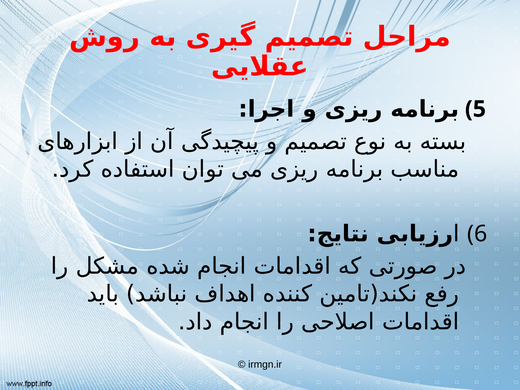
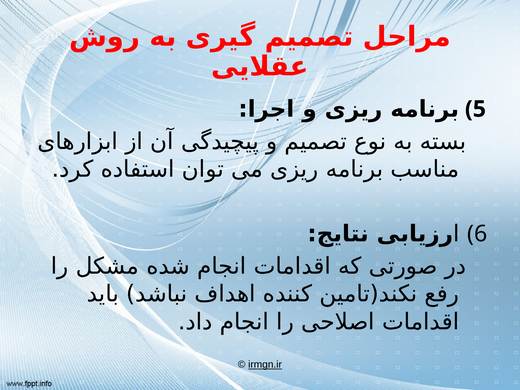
irmgn.ir underline: none -> present (265, 365)
